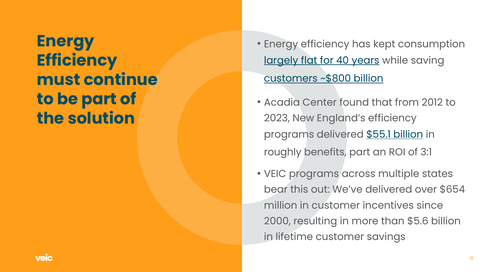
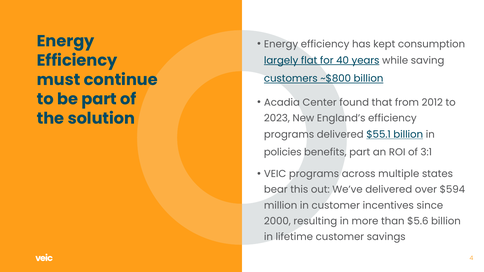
roughly: roughly -> policies (283, 152)
$654: $654 -> $594 (452, 190)
